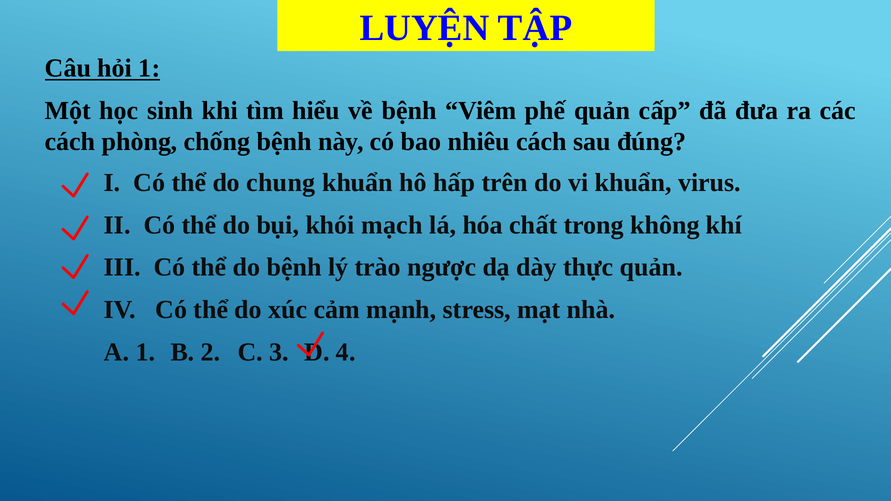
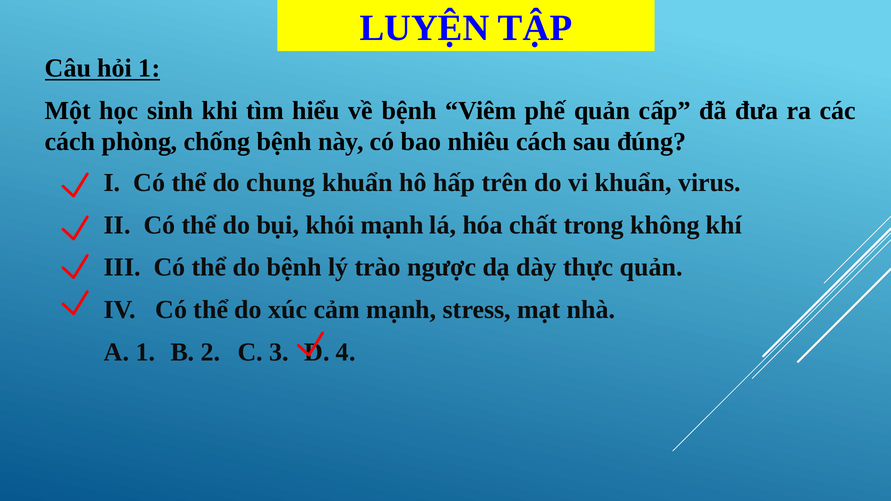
khói mạch: mạch -> mạnh (392, 225)
